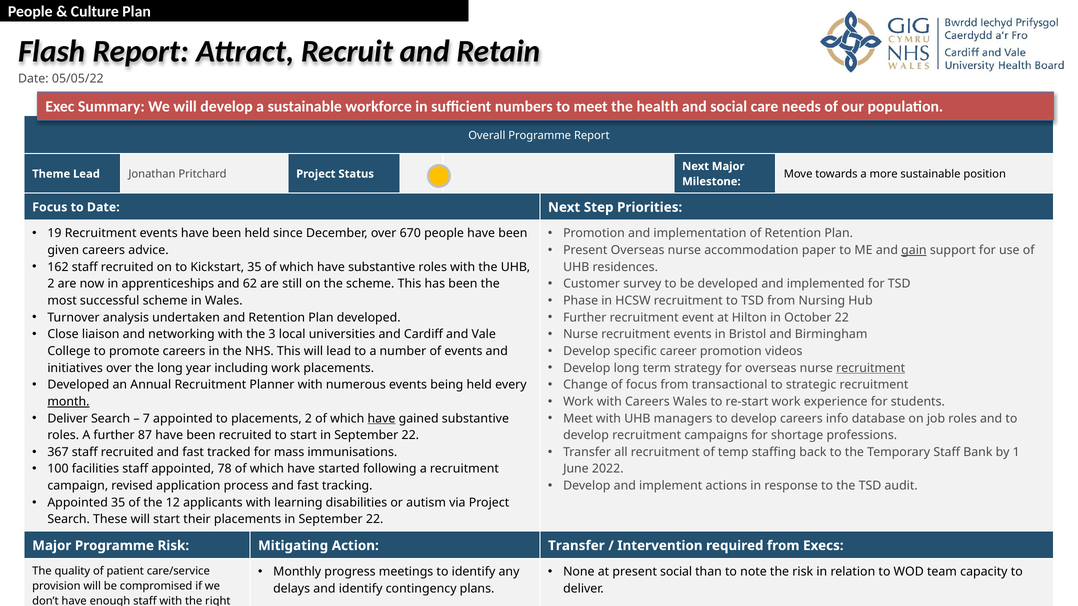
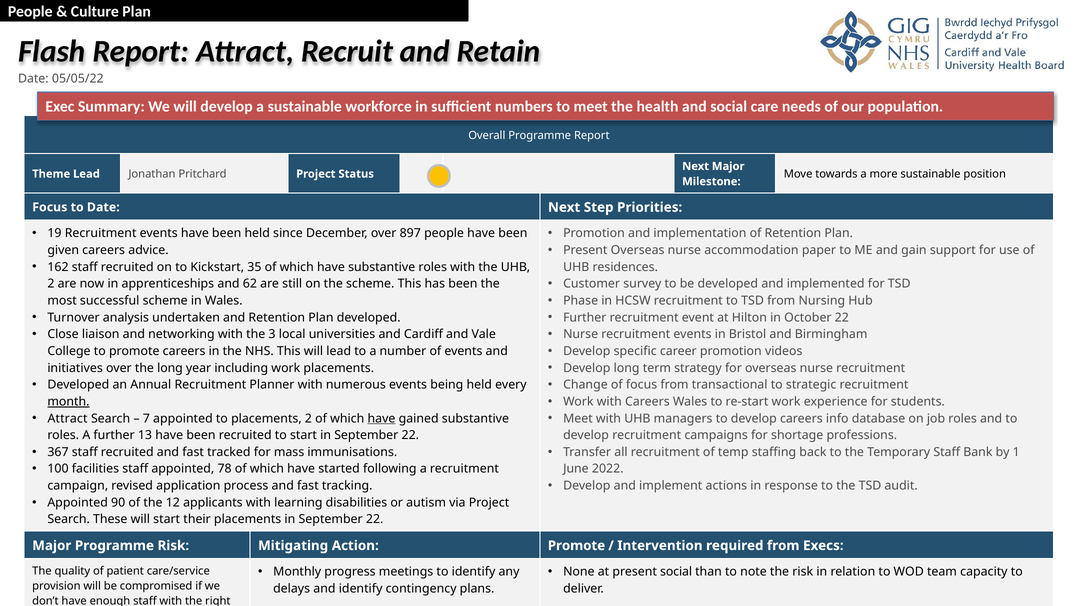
670: 670 -> 897 (410, 233)
gain underline: present -> none (914, 250)
recruitment underline: present -> none (871, 368)
Deliver: Deliver -> Attract (68, 419)
87: 87 -> 13 (145, 436)
Appointed 35: 35 -> 90 (118, 503)
Action Transfer: Transfer -> Promote (576, 546)
